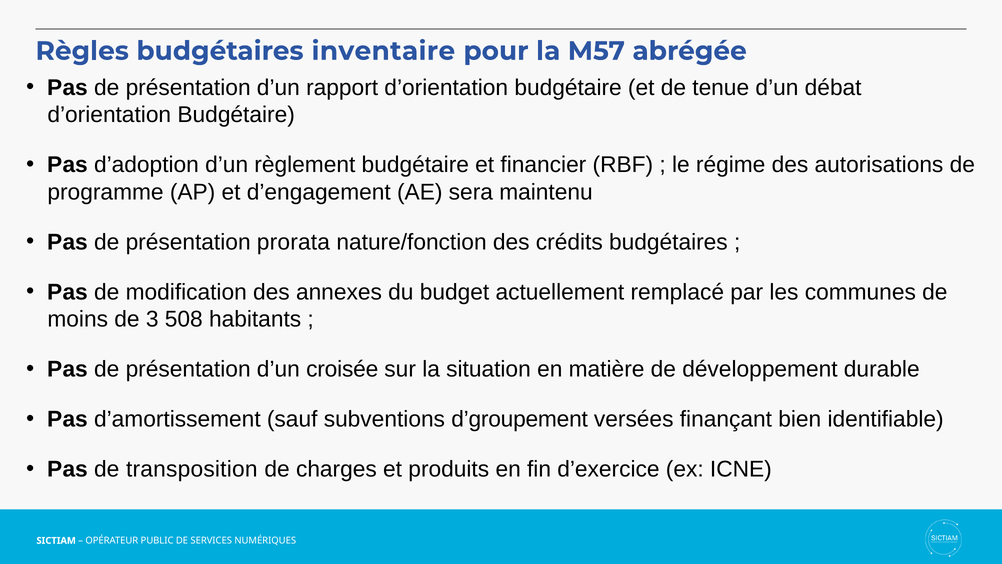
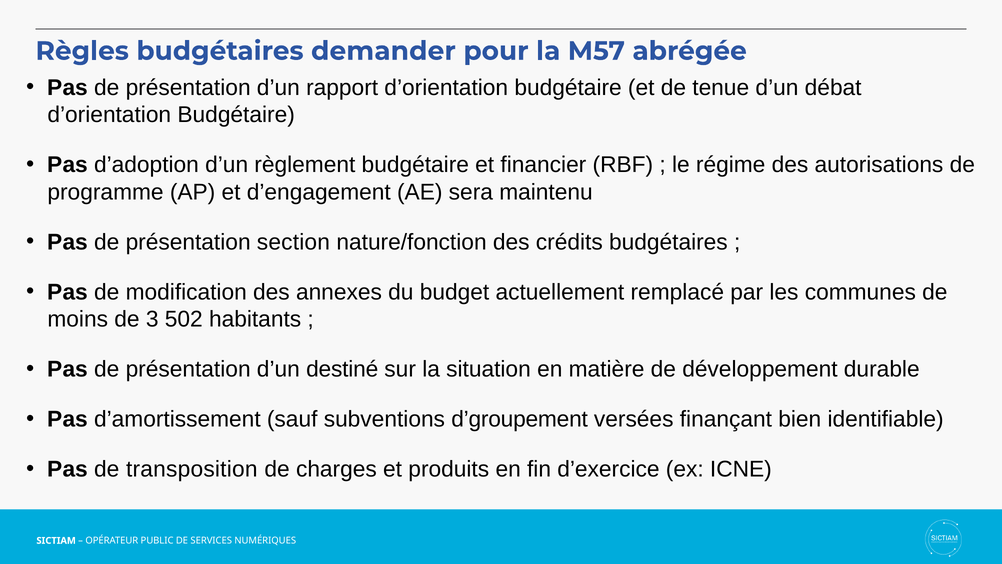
inventaire: inventaire -> demander (383, 51)
prorata: prorata -> section (293, 242)
508: 508 -> 502 (184, 319)
croisée: croisée -> destiné (342, 369)
